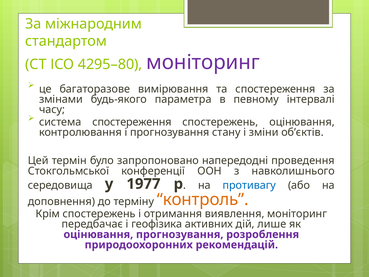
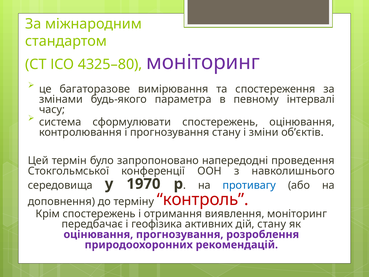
4295–80: 4295–80 -> 4325–80 (110, 64)
система спостереження: спостереження -> сформулювати (132, 122)
1977: 1977 -> 1970 (143, 184)
контроль colour: orange -> red (203, 199)
дій лише: лише -> стану (272, 224)
